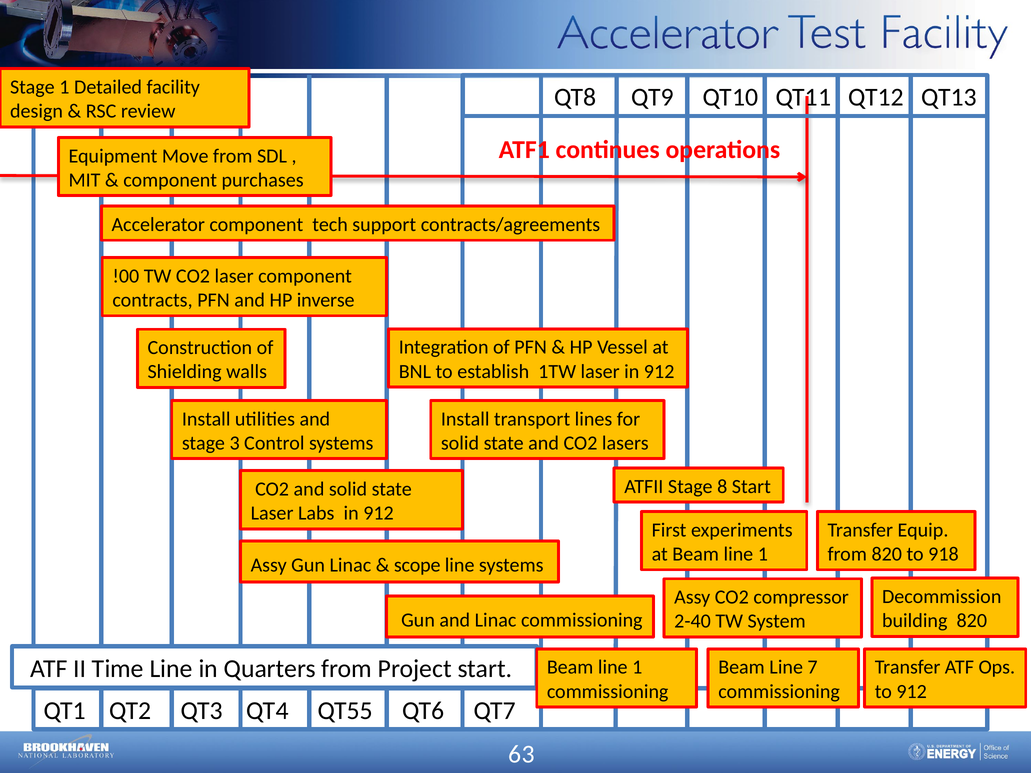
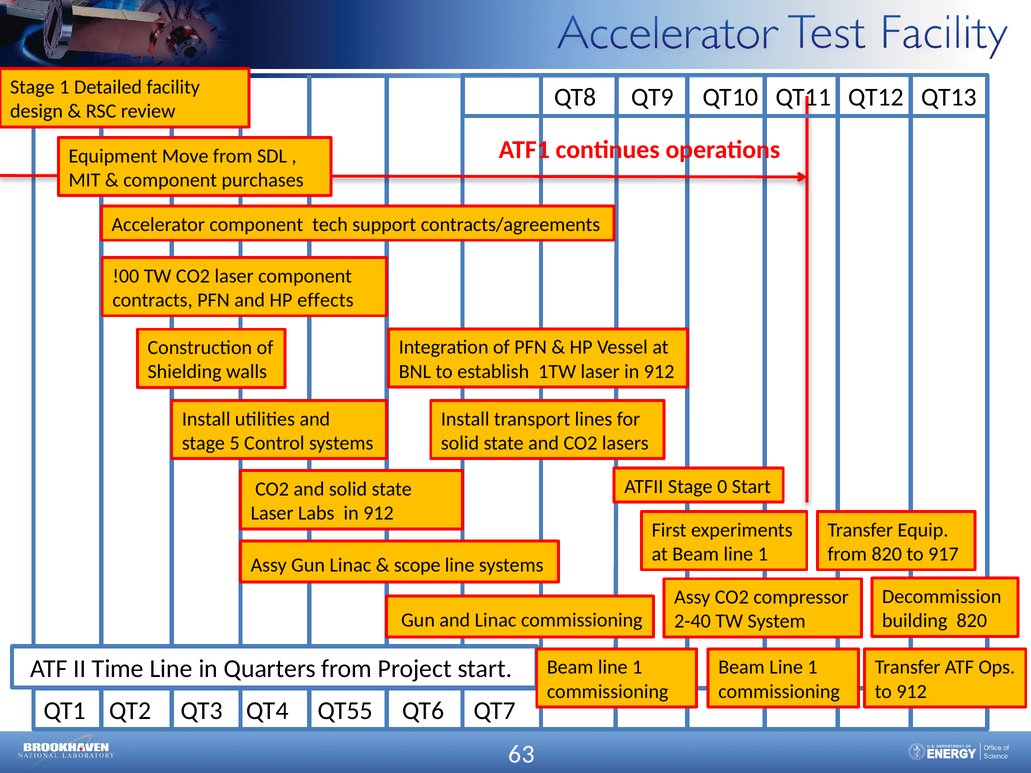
inverse: inverse -> effects (325, 300)
3: 3 -> 5 (235, 443)
8: 8 -> 0 (722, 487)
918: 918 -> 917 (943, 554)
7: 7 -> 1 (813, 668)
